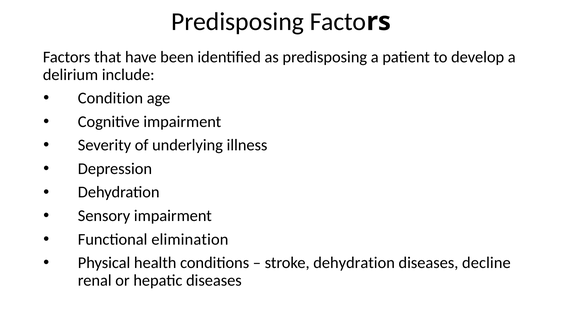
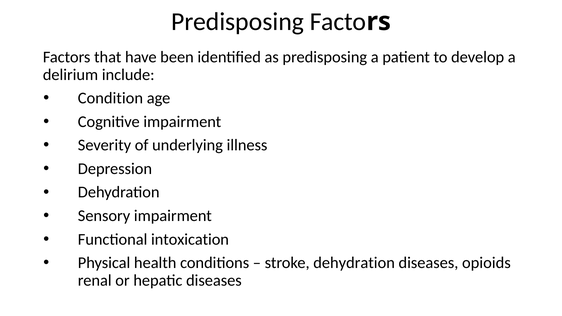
elimination: elimination -> intoxication (190, 239)
decline: decline -> opioids (486, 263)
